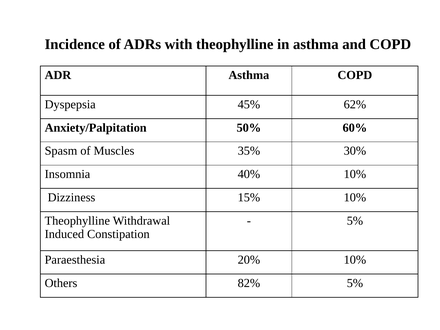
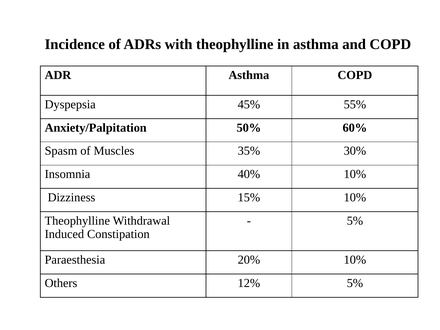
62%: 62% -> 55% (355, 104)
82%: 82% -> 12% (249, 283)
